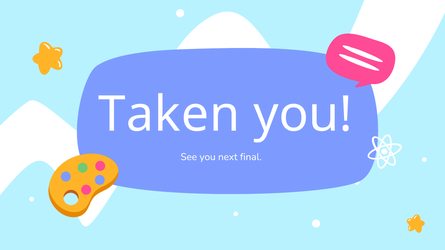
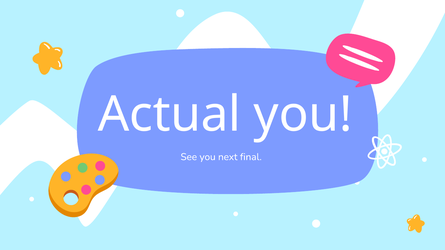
Taken: Taken -> Actual (169, 115)
